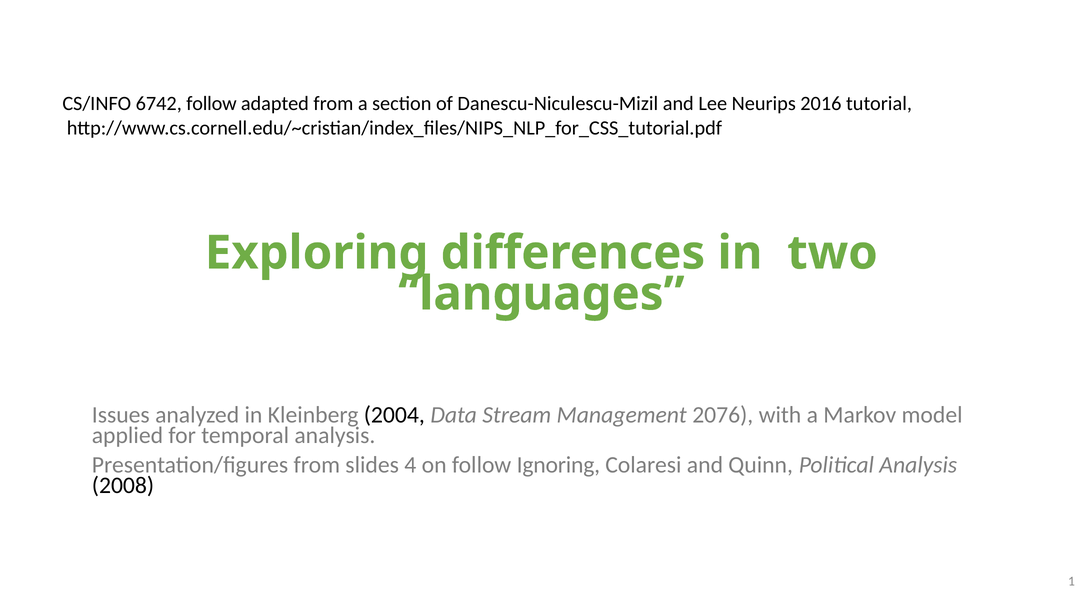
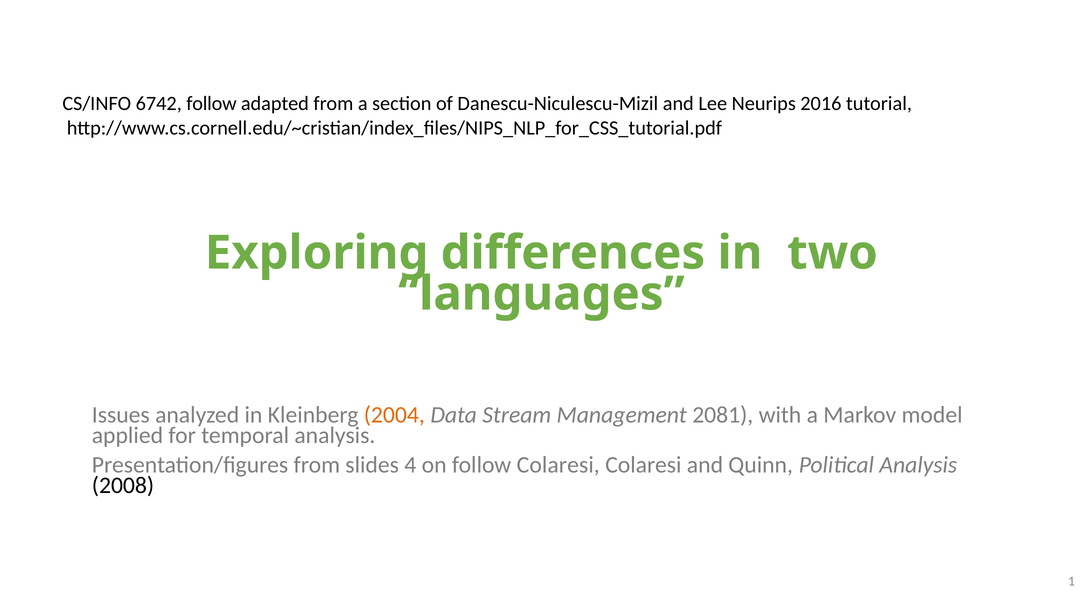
2004 colour: black -> orange (394, 415)
2076: 2076 -> 2081 (723, 415)
follow Ignoring: Ignoring -> Colaresi (558, 465)
